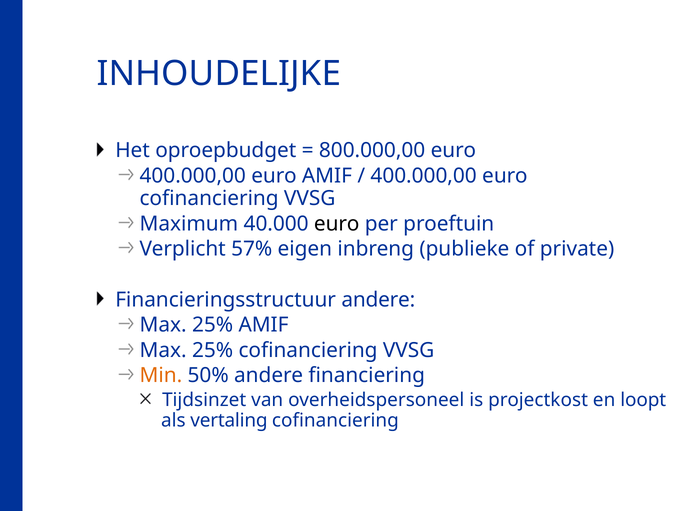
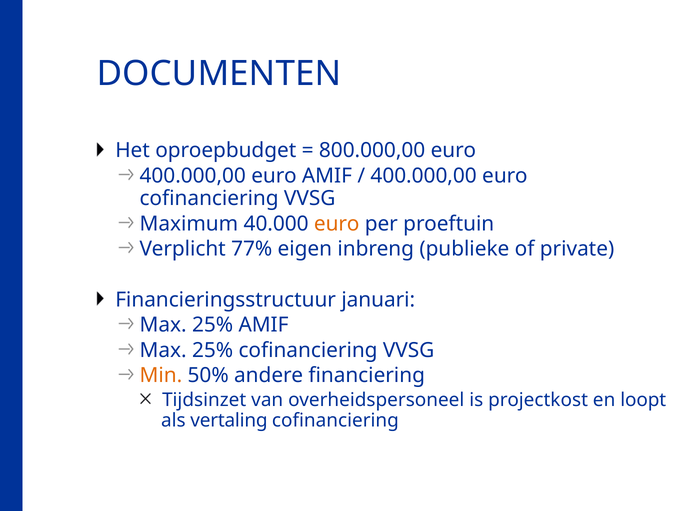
INHOUDELIJKE: INHOUDELIJKE -> DOCUMENTEN (219, 74)
euro colour: black -> orange (337, 224)
57%: 57% -> 77% (252, 249)
Financieringsstructuur andere: andere -> januari (378, 300)
